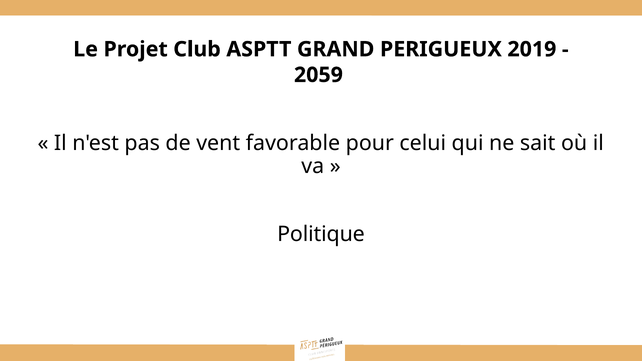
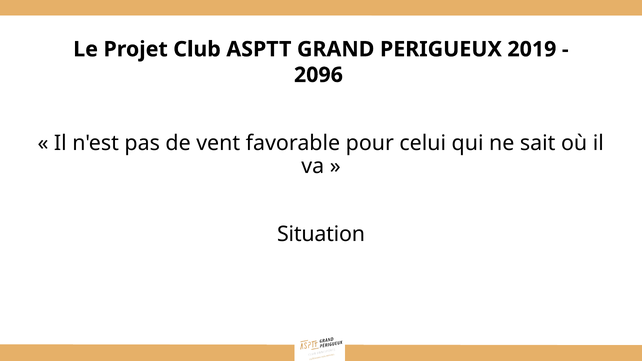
2059: 2059 -> 2096 (318, 75)
Politique: Politique -> Situation (321, 234)
